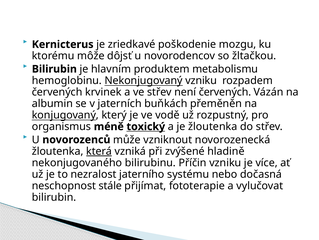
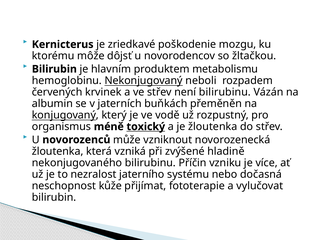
Nekonjugovaný vzniku: vzniku -> neboli (201, 80)
není červených: červených -> bilirubinu (225, 92)
která underline: present -> none (99, 151)
stále: stále -> kůže (110, 185)
